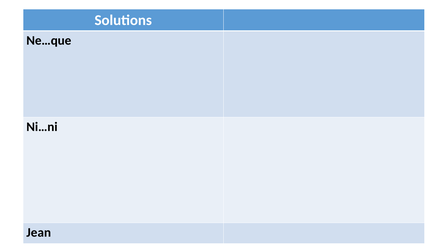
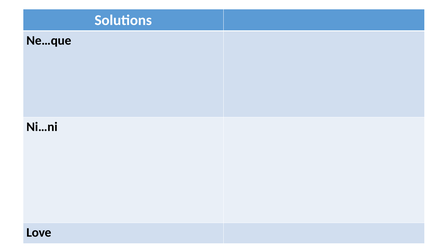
Jean: Jean -> Love (39, 233)
